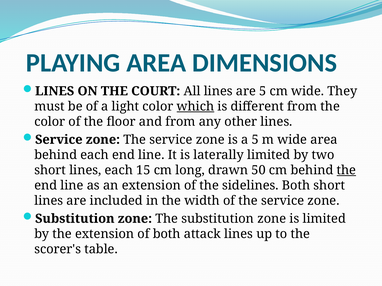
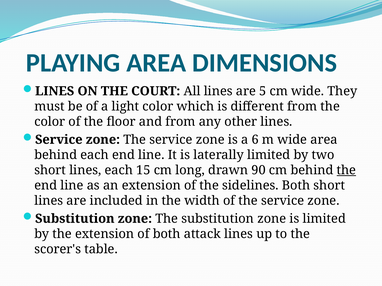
which underline: present -> none (195, 107)
a 5: 5 -> 6 (255, 140)
50: 50 -> 90 (259, 170)
